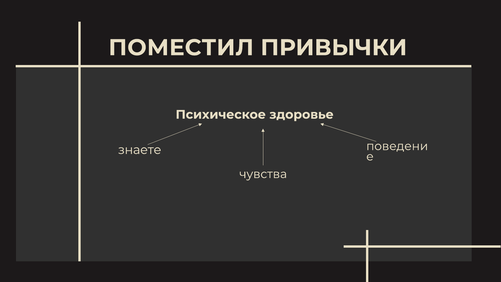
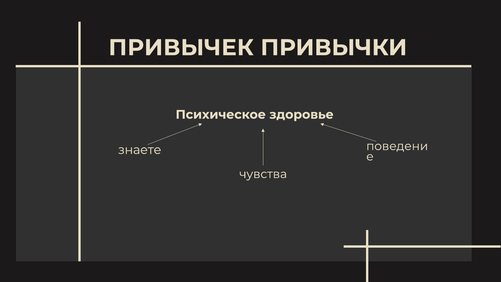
ПОМЕСТИЛ: ПОМЕСТИЛ -> ПРИВЫЧЕК (181, 48)
